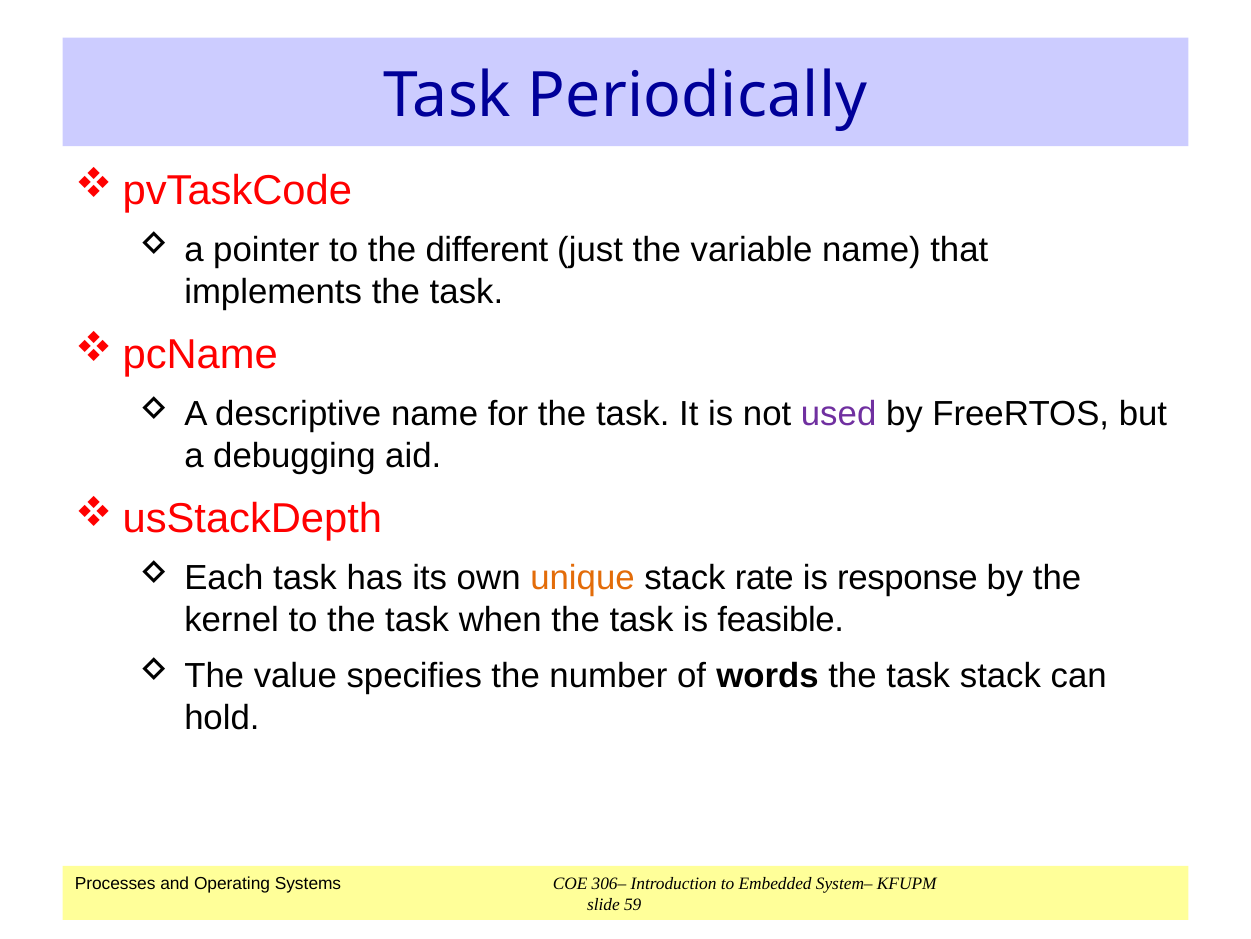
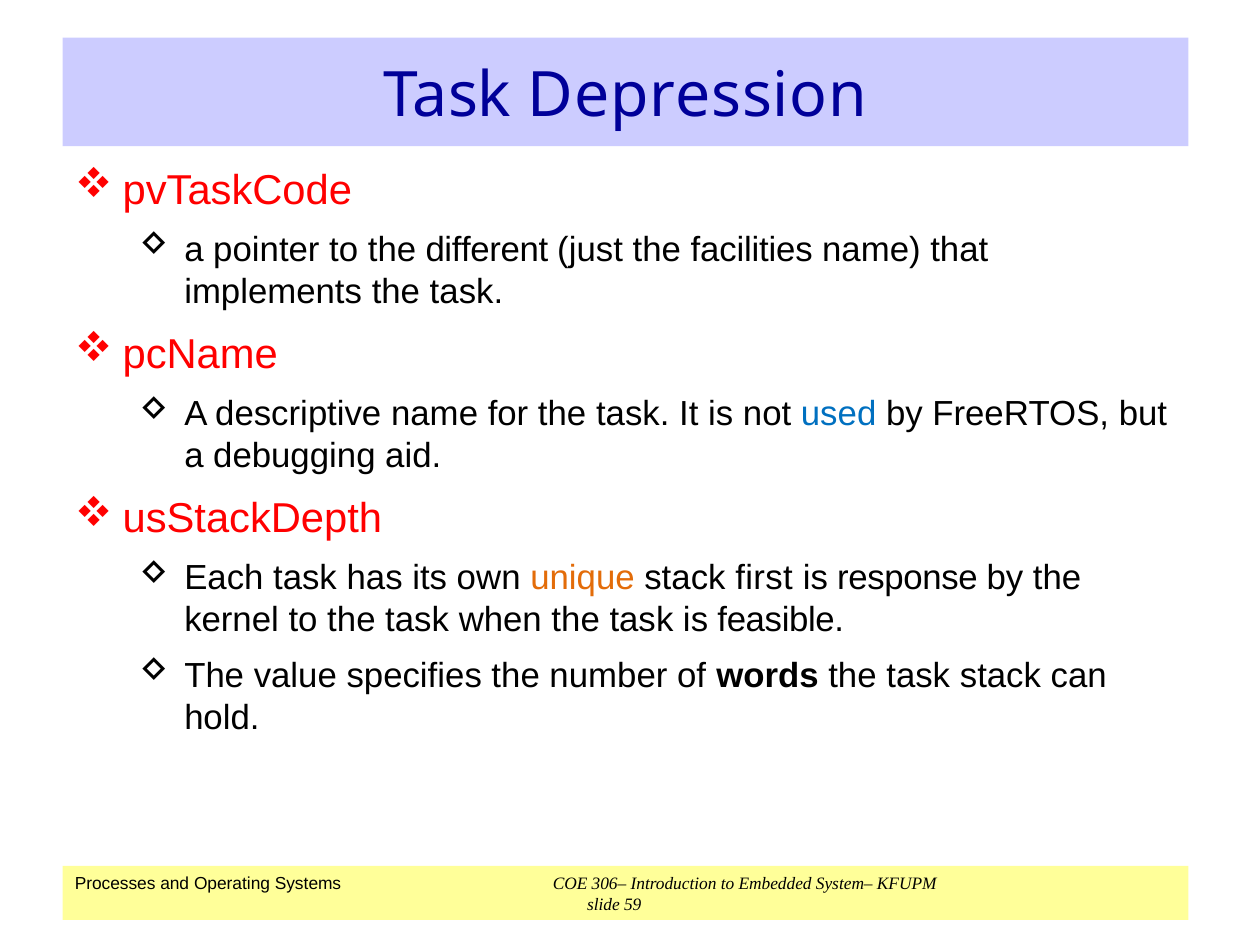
Periodically: Periodically -> Depression (697, 96)
variable: variable -> facilities (752, 250)
used colour: purple -> blue (839, 414)
rate: rate -> first (764, 578)
